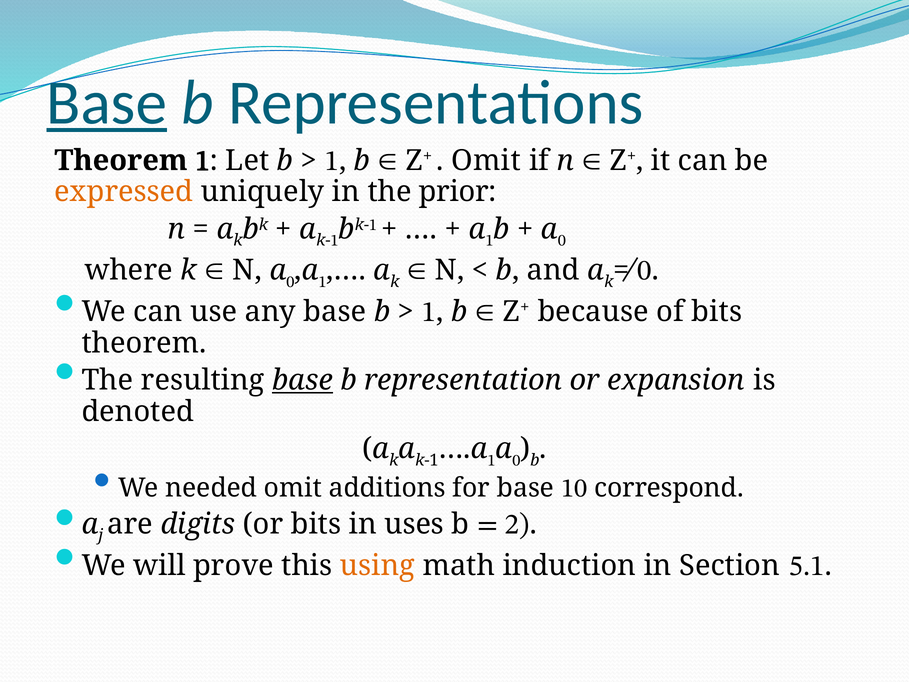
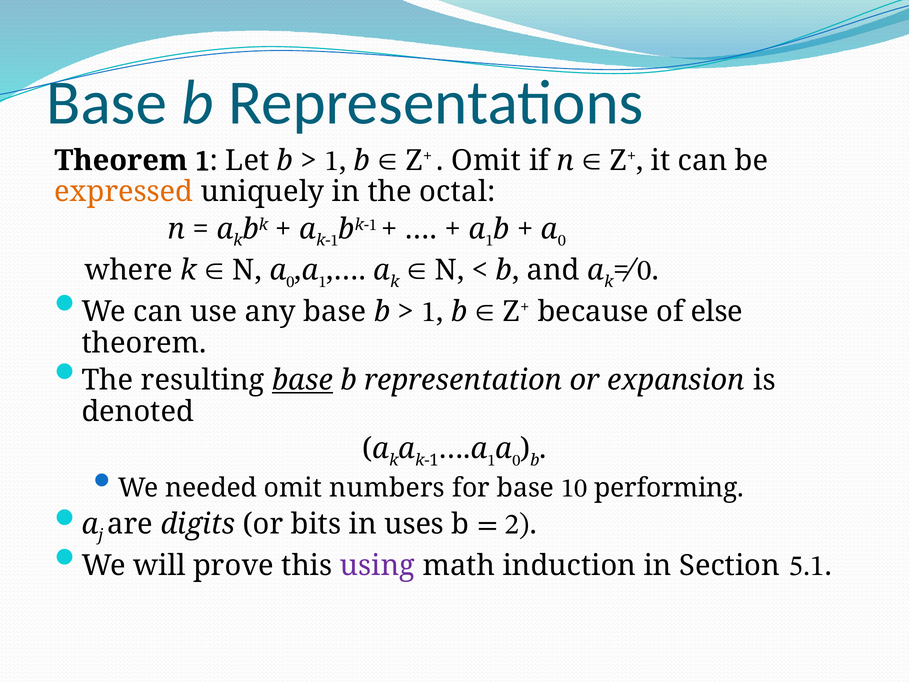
Base underline: present -> none (107, 103)
prior: prior -> octal (457, 192)
of bits: bits -> else (717, 312)
additions: additions -> numbers (387, 488)
correspond: correspond -> performing (669, 488)
using colour: orange -> purple (378, 565)
